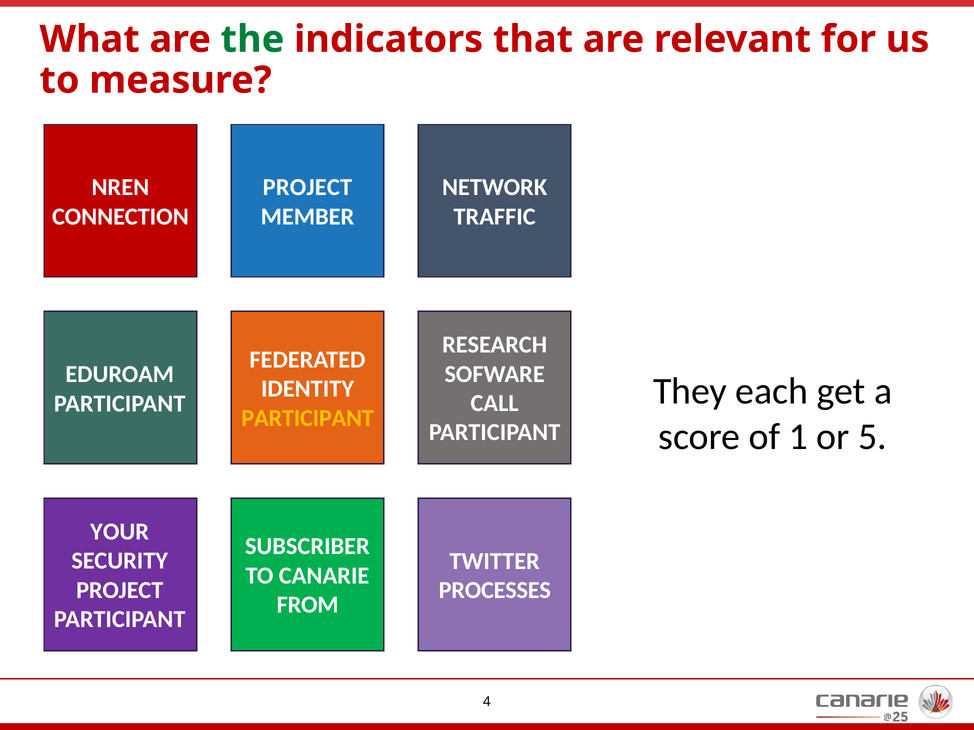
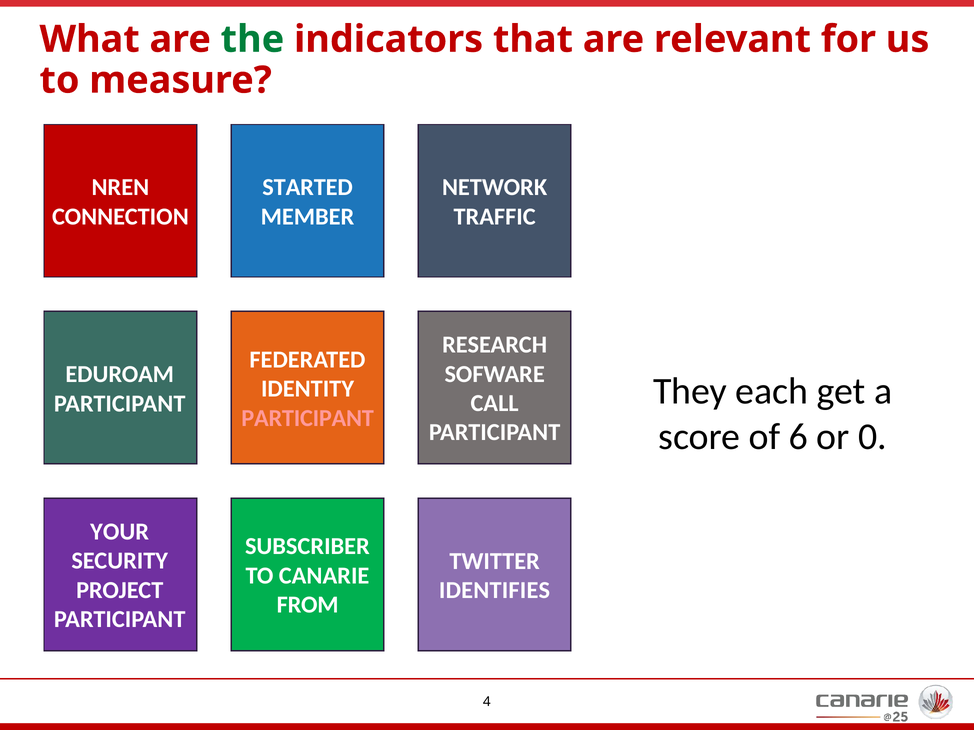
PROJECT: PROJECT -> STARTED (308, 188)
PARTICIPANT colour: yellow -> pink (308, 418)
1: 1 -> 6 (798, 437)
5: 5 -> 0 (872, 437)
PROCESSES: PROCESSES -> IDENTIFIES (495, 591)
